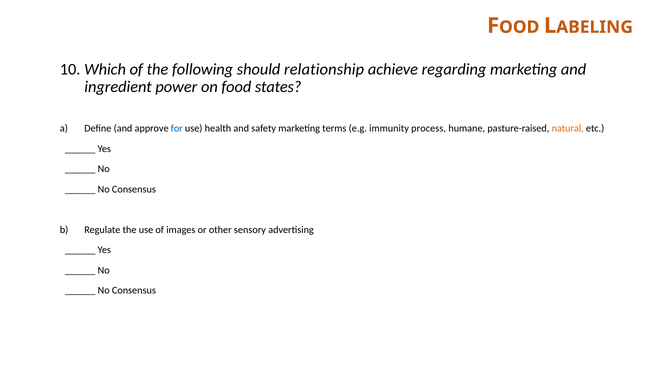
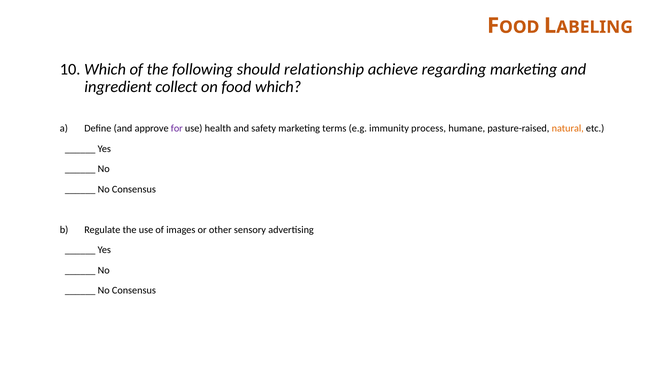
power: power -> collect (176, 87)
food states: states -> which (278, 87)
for colour: blue -> purple (177, 129)
